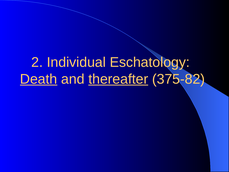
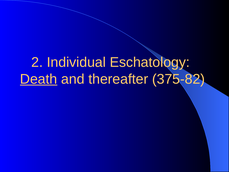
thereafter underline: present -> none (118, 79)
